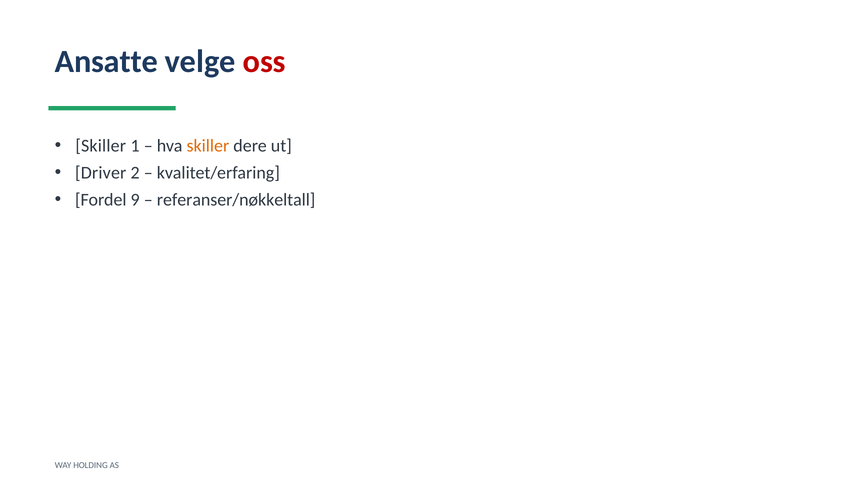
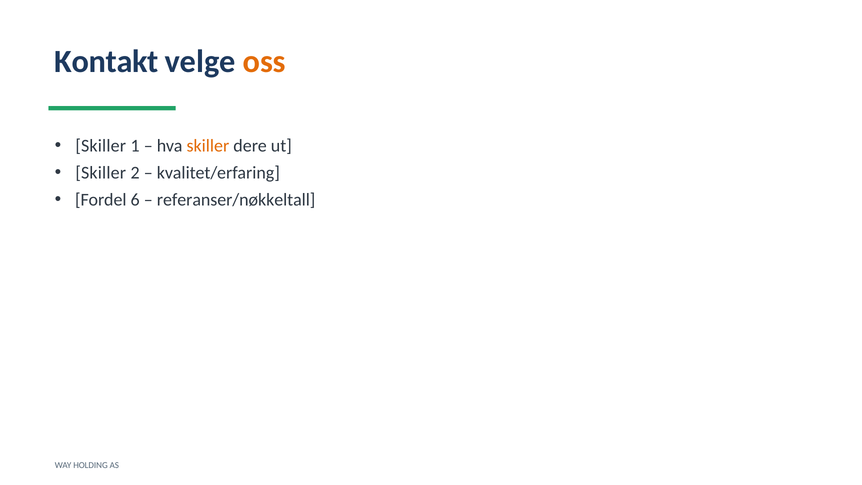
Ansatte: Ansatte -> Kontakt (106, 62)
oss colour: red -> orange (264, 62)
Driver: Driver -> Skiller (101, 173)
9: 9 -> 6 (135, 200)
